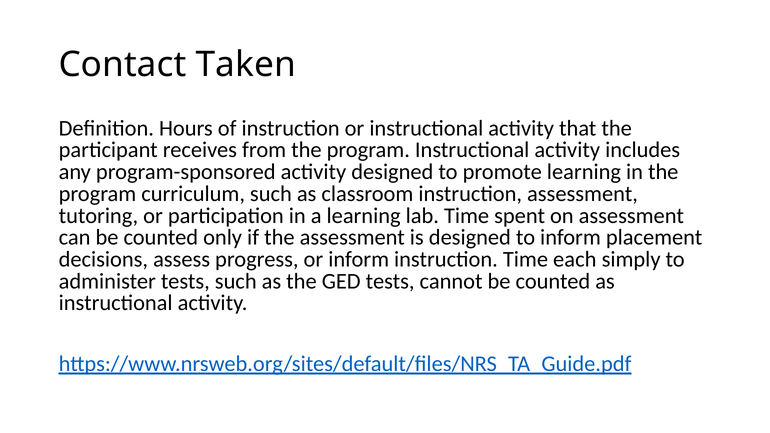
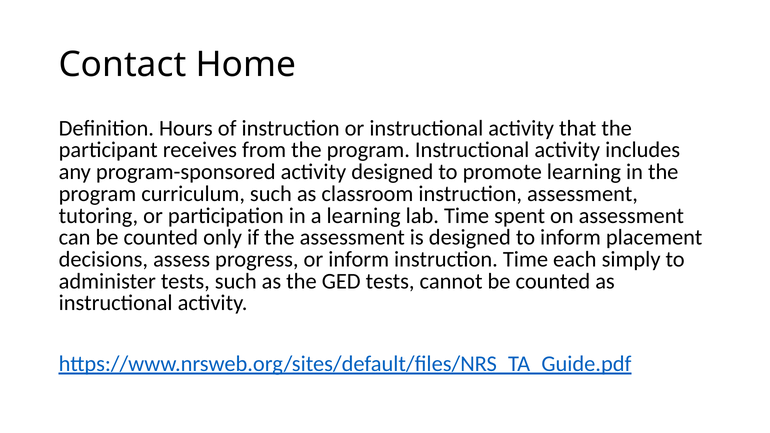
Taken: Taken -> Home (246, 65)
